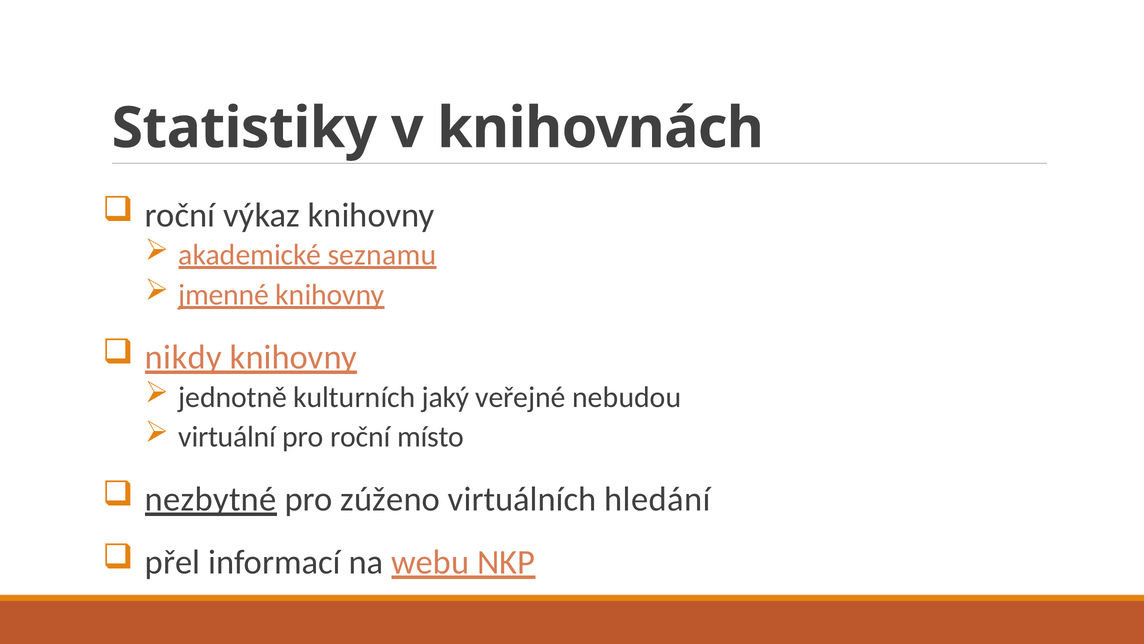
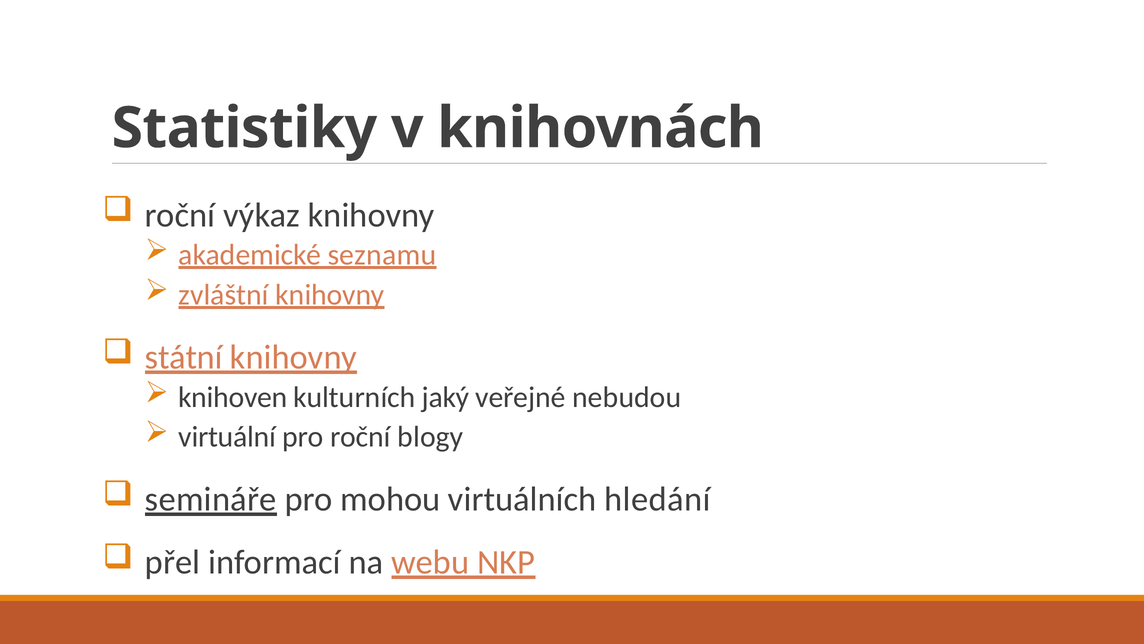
jmenné: jmenné -> zvláštní (224, 294)
nikdy: nikdy -> státní (184, 357)
jednotně: jednotně -> knihoven (233, 397)
místo: místo -> blogy (430, 436)
nezbytné: nezbytné -> semináře (211, 499)
zúženo: zúženo -> mohou (390, 499)
